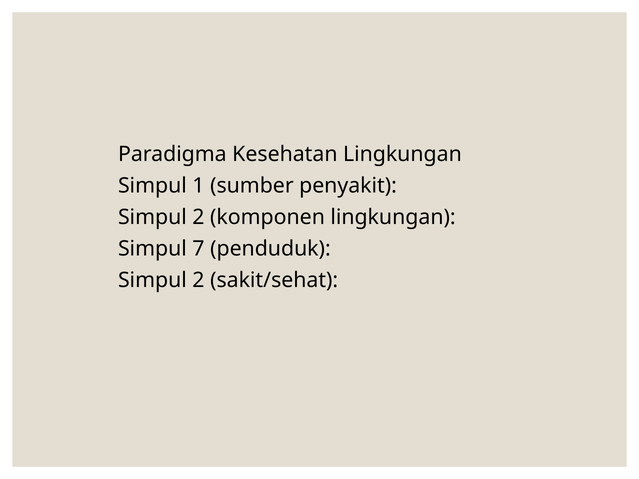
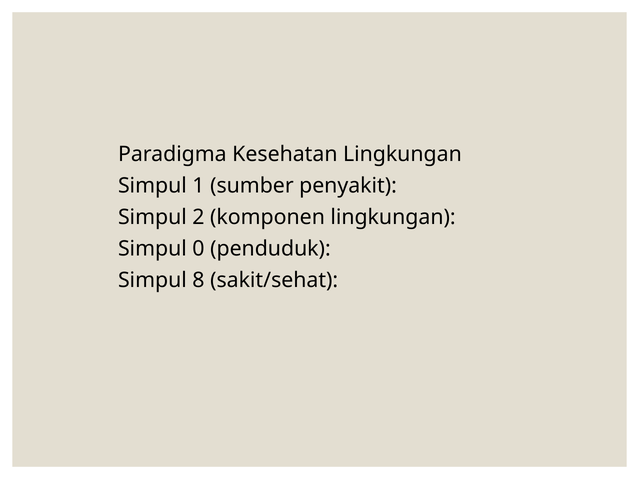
7: 7 -> 0 (198, 249)
2: 2 -> 8 (198, 280)
